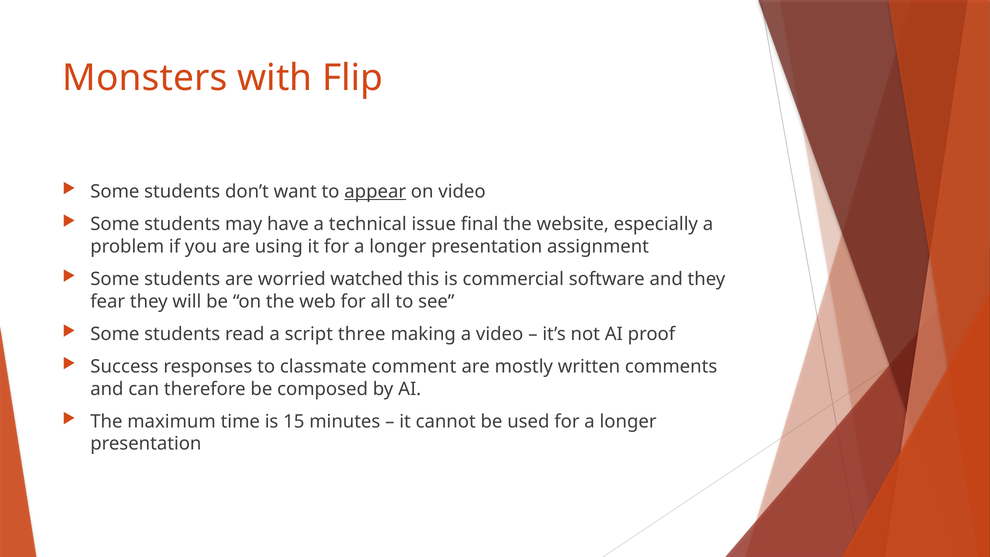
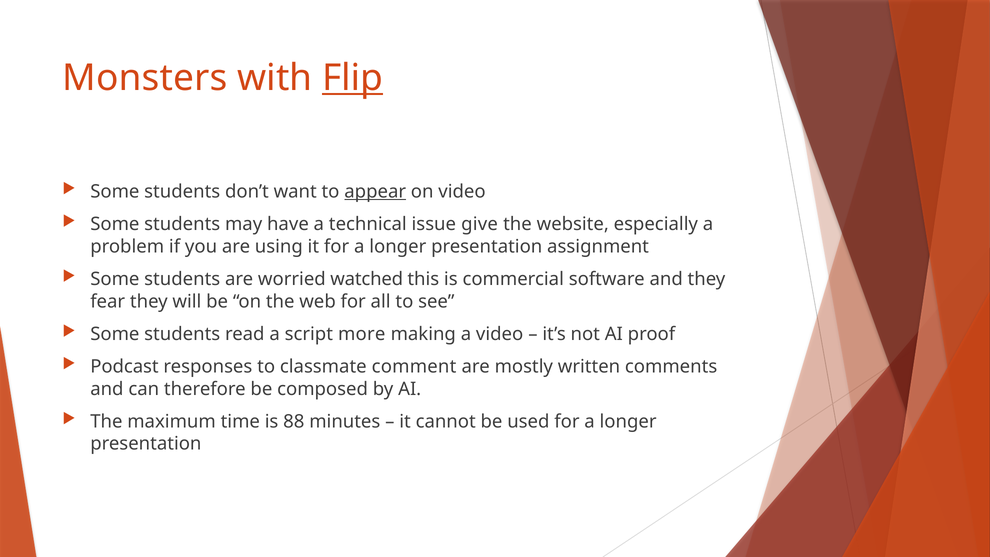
Flip underline: none -> present (353, 78)
final: final -> give (480, 224)
three: three -> more (362, 334)
Success: Success -> Podcast (124, 367)
15: 15 -> 88 (294, 421)
